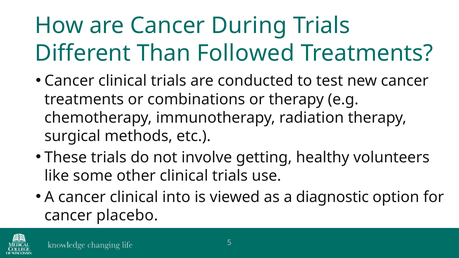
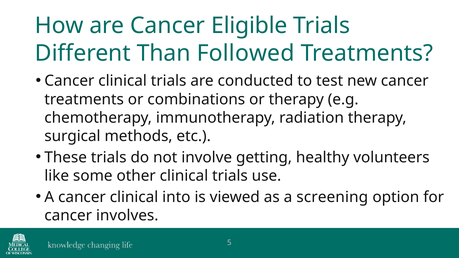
During: During -> Eligible (249, 26)
diagnostic: diagnostic -> screening (332, 197)
placebo: placebo -> involves (127, 216)
